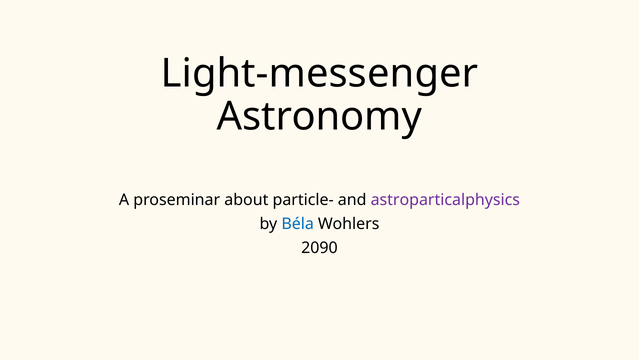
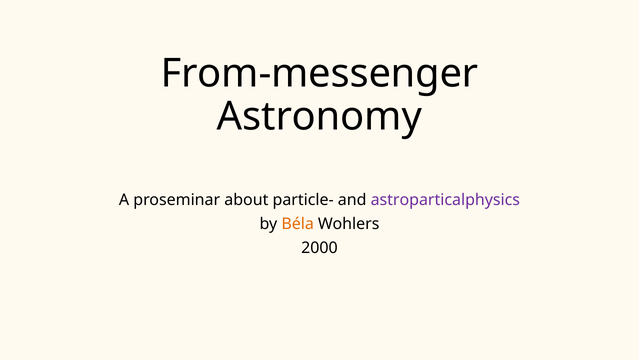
Light-messenger: Light-messenger -> From-messenger (320, 73)
Béla colour: blue -> orange (298, 224)
2090: 2090 -> 2000 (319, 248)
